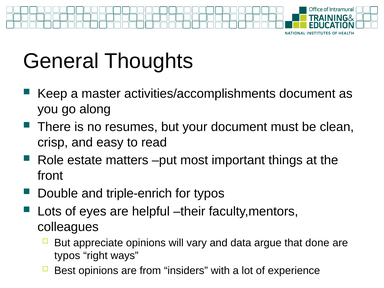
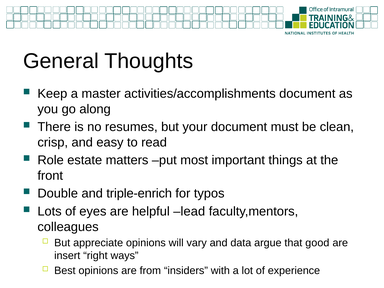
their: their -> lead (189, 211)
done: done -> good (317, 243)
typos: typos -> insert (67, 256)
